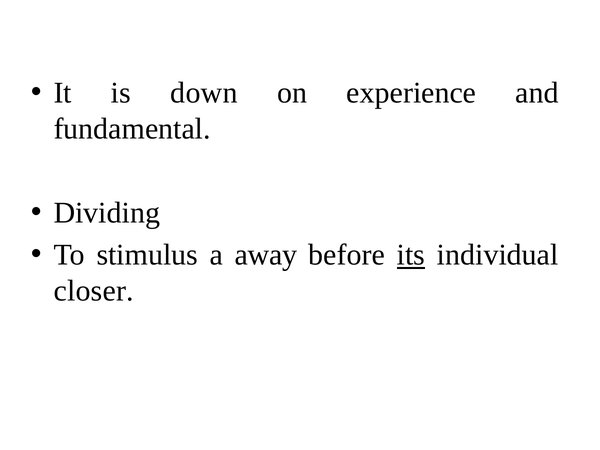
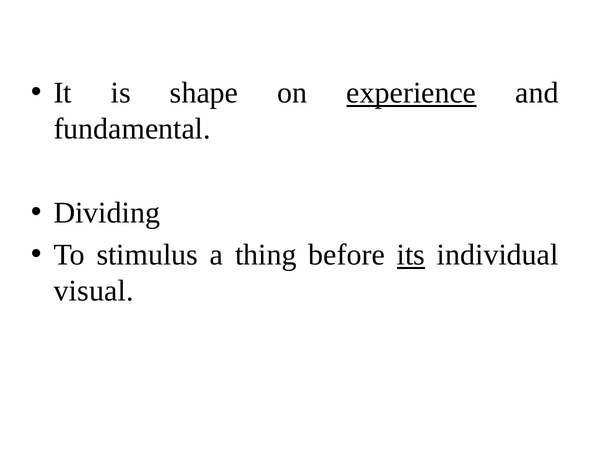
down: down -> shape (204, 93)
experience underline: none -> present (411, 93)
away: away -> thing (266, 255)
closer: closer -> visual (94, 291)
